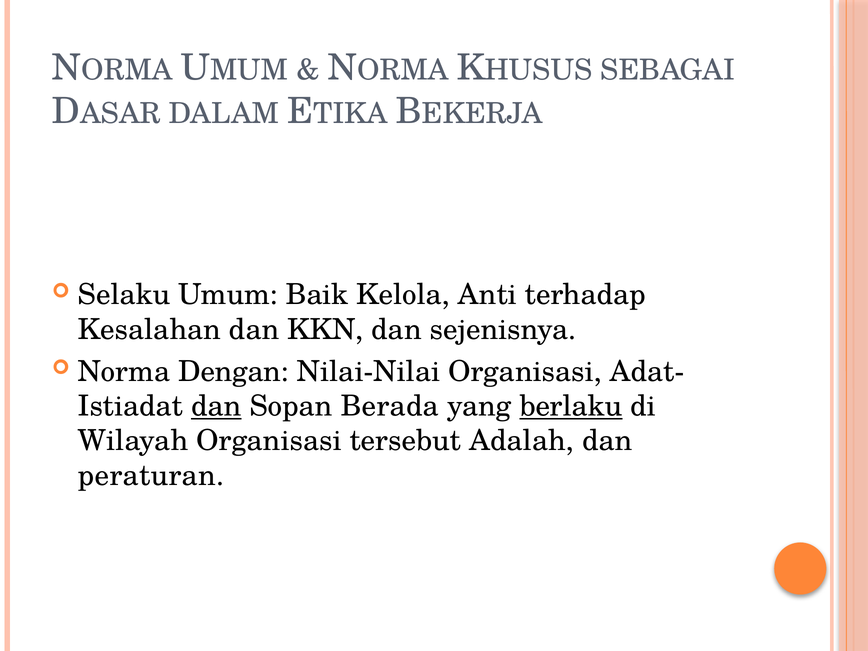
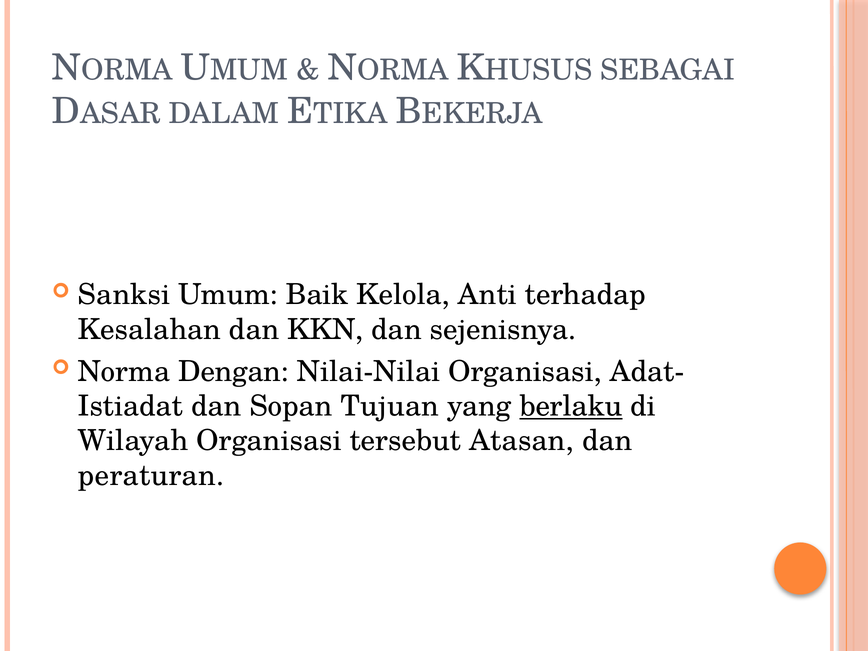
Selaku: Selaku -> Sanksi (124, 295)
dan underline: present -> none (216, 406)
Berada: Berada -> Tujuan (390, 406)
Adalah: Adalah -> Atasan (522, 441)
